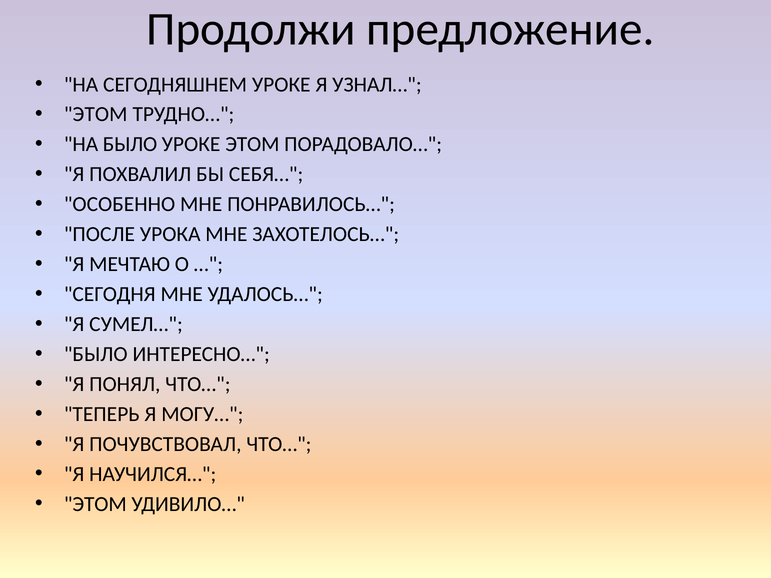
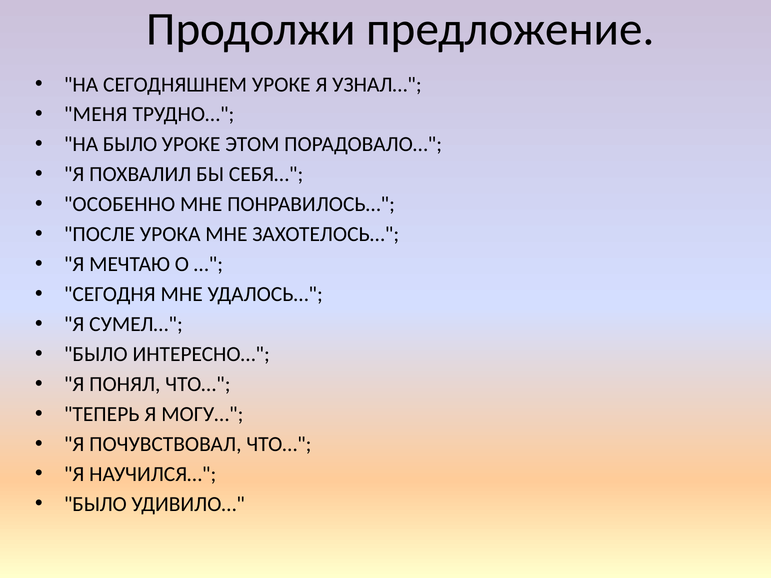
ЭТОМ: ЭТОМ -> МЕНЯ (96, 114)
ЭТОМ: ЭТОМ -> БЫЛО (95, 504)
